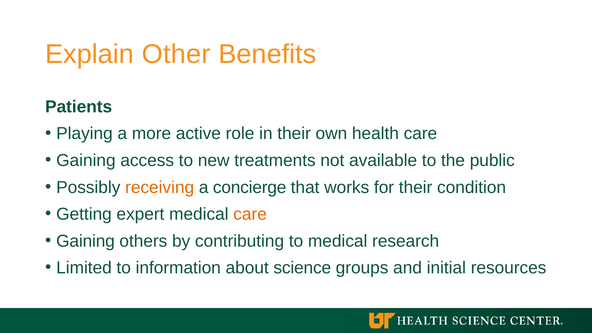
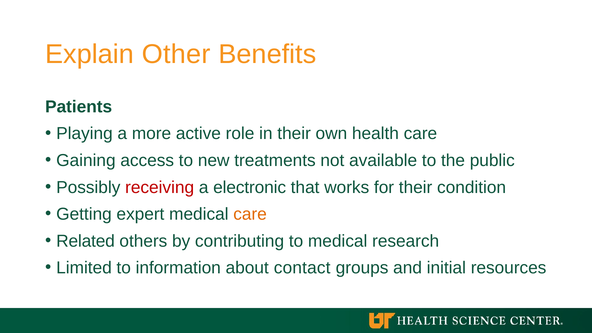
receiving colour: orange -> red (160, 187)
concierge: concierge -> electronic (250, 187)
Gaining: Gaining -> Related (86, 241)
science: science -> contact (302, 268)
